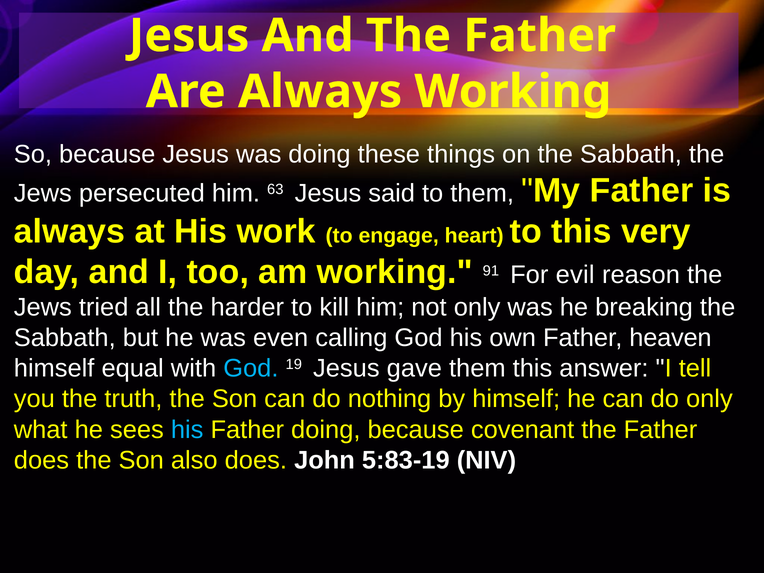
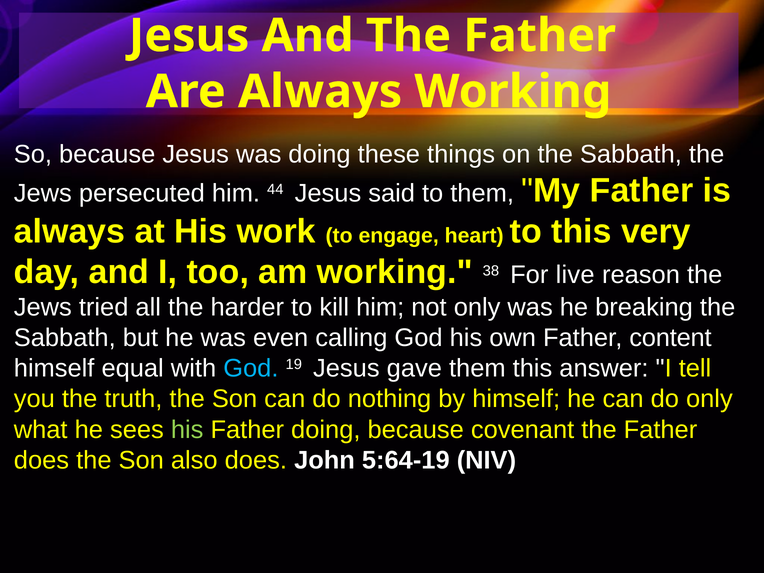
63: 63 -> 44 (275, 189)
91: 91 -> 38 (491, 271)
evil: evil -> live (575, 275)
heaven: heaven -> content (670, 338)
his colour: light blue -> light green (187, 430)
5:83-19: 5:83-19 -> 5:64-19 (406, 460)
